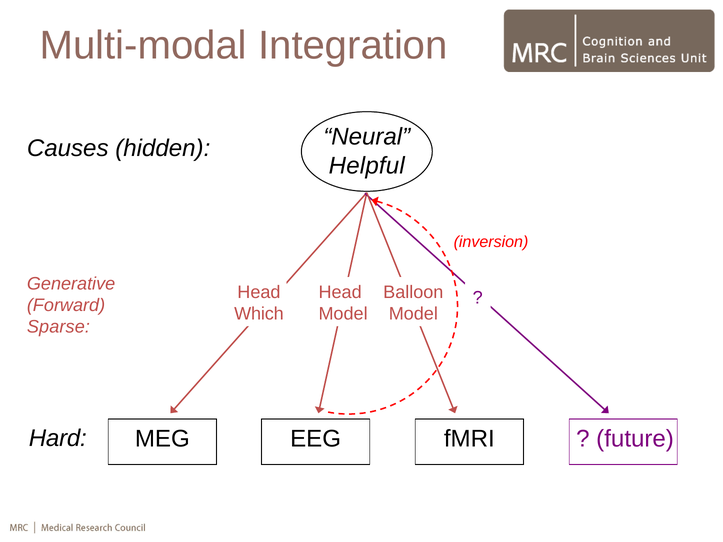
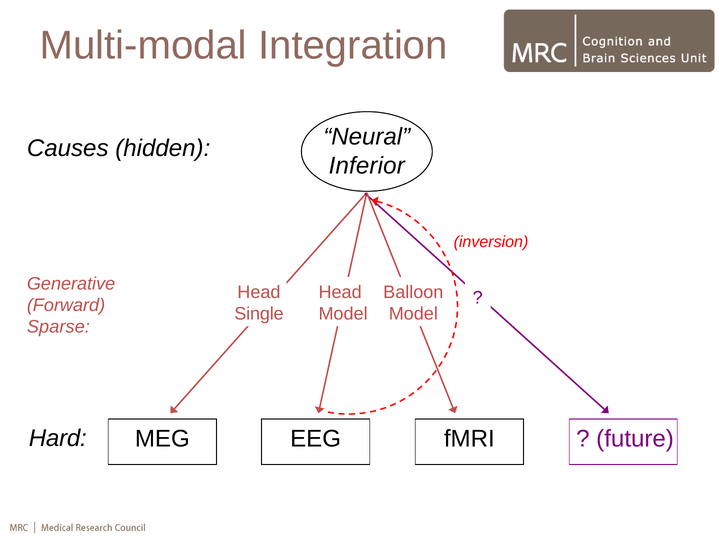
Helpful: Helpful -> Inferior (367, 166)
Which: Which -> Single (259, 314)
